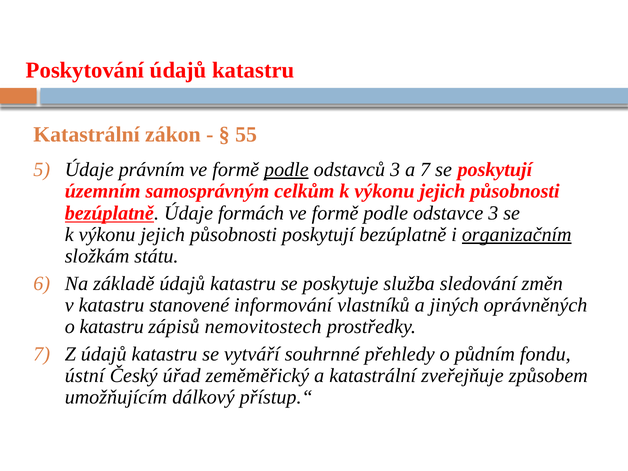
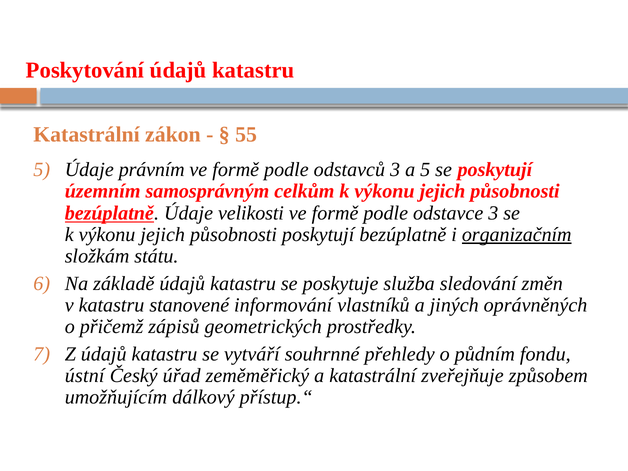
podle underline: present -> none (286, 170)
a 7: 7 -> 5 (425, 170)
formách: formách -> velikosti (251, 213)
o katastru: katastru -> přičemž (112, 327)
nemovitostech: nemovitostech -> geometrických (263, 327)
